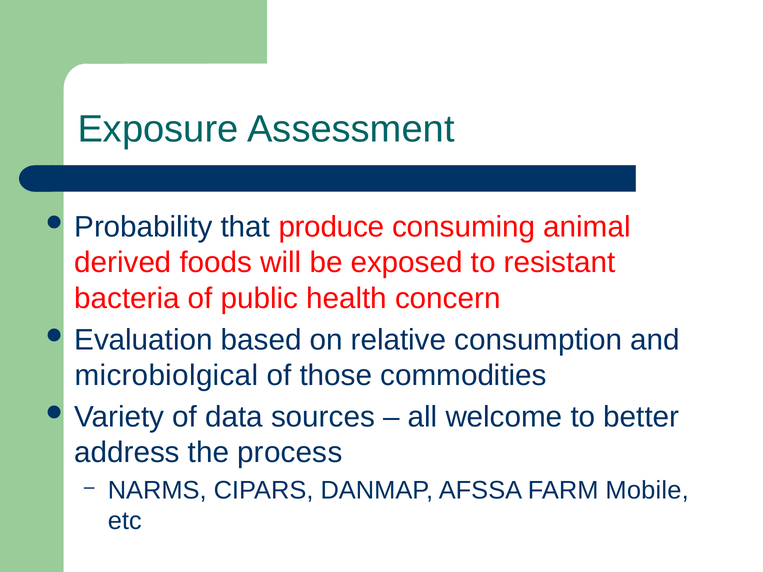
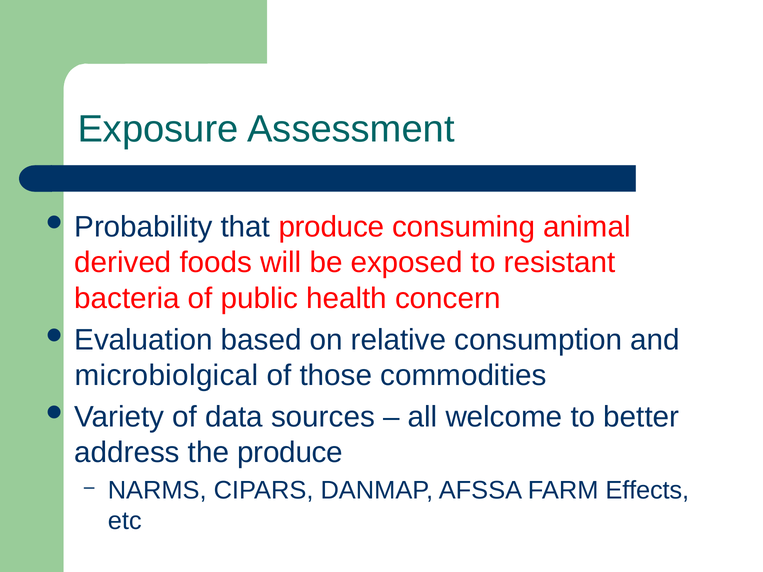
the process: process -> produce (290, 453)
Mobile: Mobile -> Effects (647, 491)
